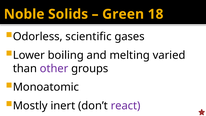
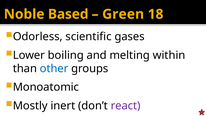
Solids: Solids -> Based (68, 14)
varied: varied -> within (169, 55)
other colour: purple -> blue (54, 69)
